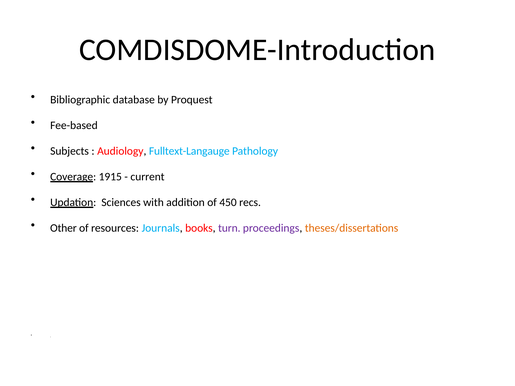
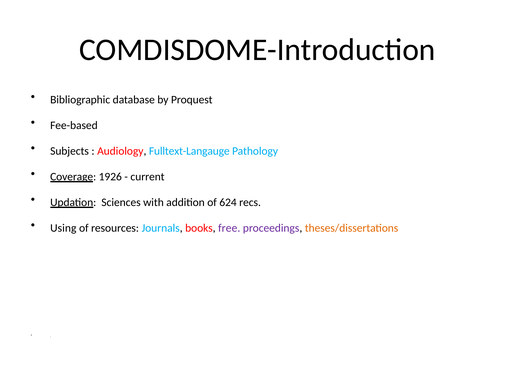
1915: 1915 -> 1926 (110, 177)
450: 450 -> 624 (228, 202)
Other: Other -> Using (63, 228)
turn: turn -> free (229, 228)
